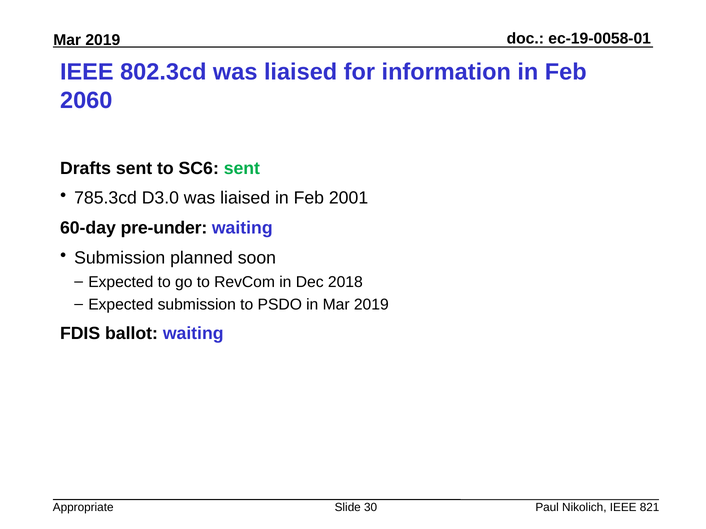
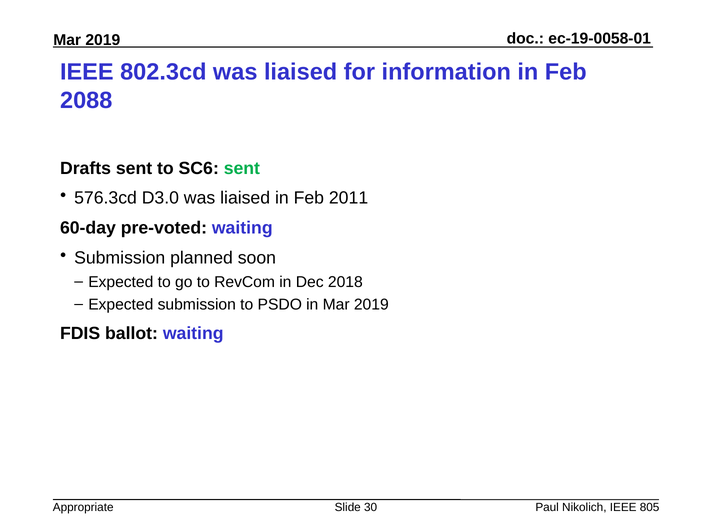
2060: 2060 -> 2088 (86, 101)
785.3cd: 785.3cd -> 576.3cd (106, 198)
2001: 2001 -> 2011 (349, 198)
pre-under: pre-under -> pre-voted (164, 228)
821: 821 -> 805 (650, 508)
